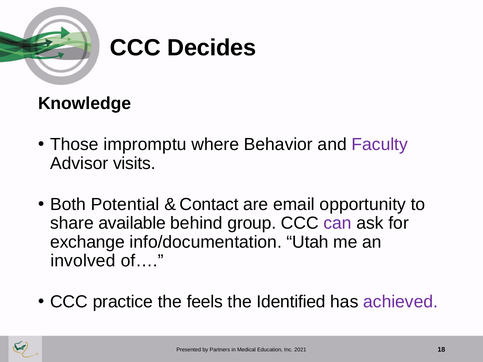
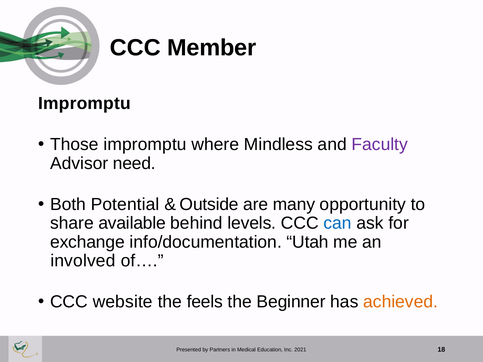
Decides: Decides -> Member (212, 48)
Knowledge: Knowledge -> Impromptu (84, 104)
Behavior: Behavior -> Mindless (278, 145)
visits: visits -> need (134, 163)
Contact: Contact -> Outside (209, 204)
email: email -> many (294, 204)
group: group -> levels (252, 223)
can colour: purple -> blue (338, 223)
practice: practice -> website (123, 302)
Identified: Identified -> Beginner (291, 302)
achieved colour: purple -> orange (401, 302)
